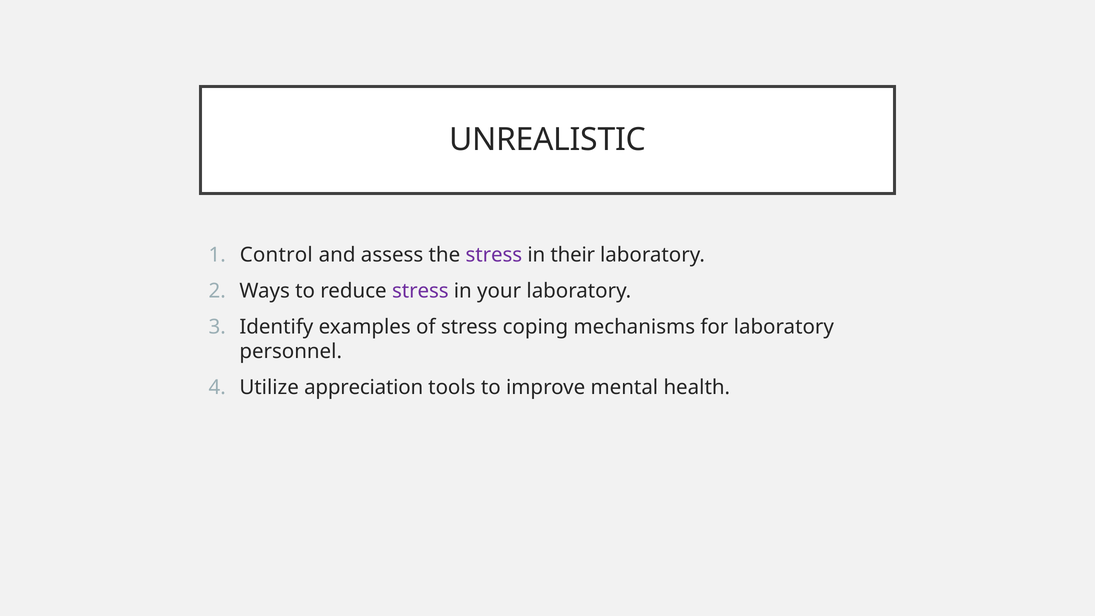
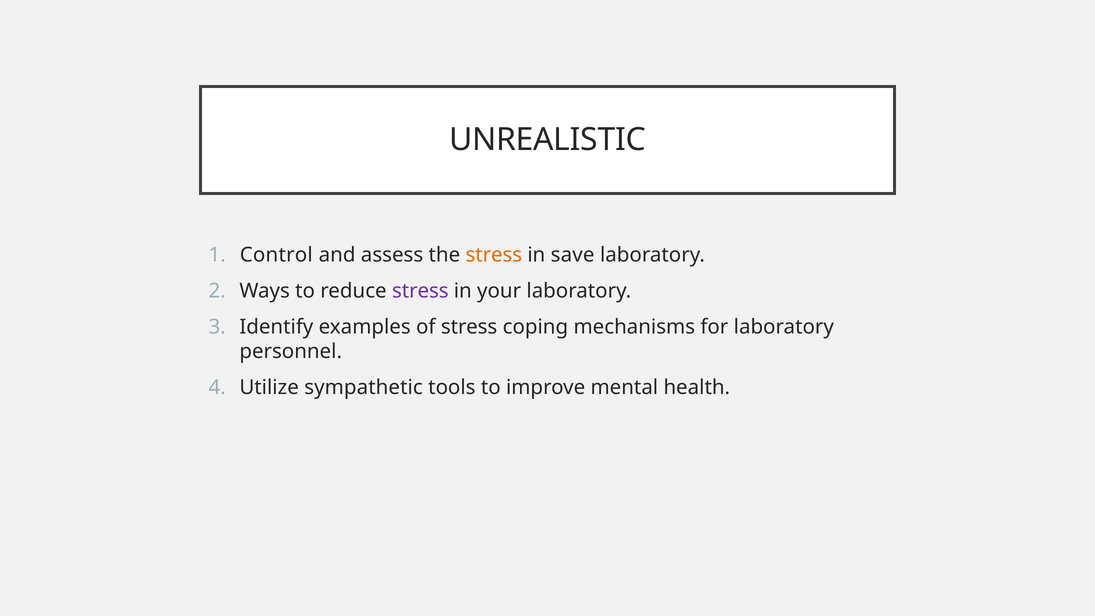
stress colour: purple -> orange (494, 255)
their: their -> save (573, 255)
appreciation: appreciation -> sympathetic (364, 388)
